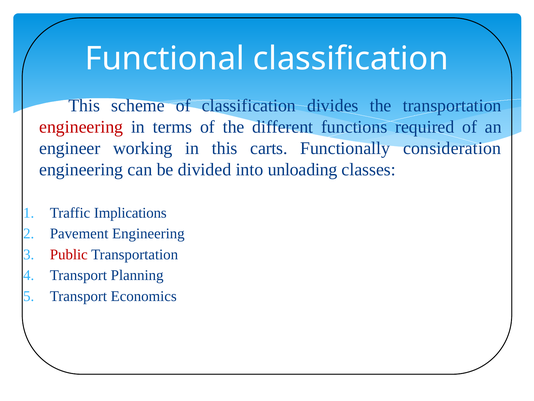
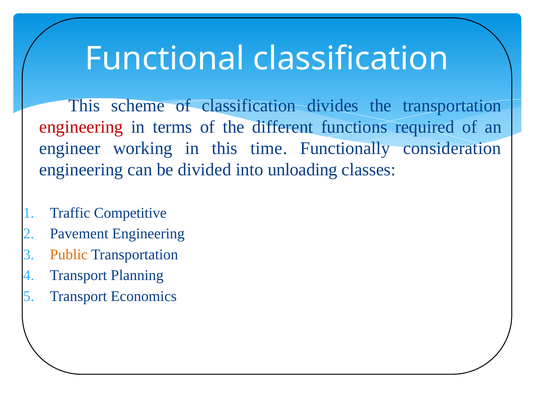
carts: carts -> time (269, 148)
Implications: Implications -> Competitive (130, 213)
Public colour: red -> orange (69, 254)
